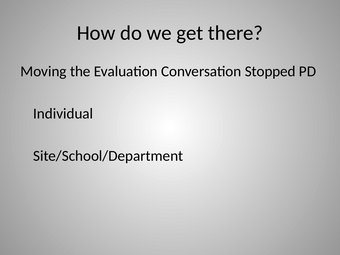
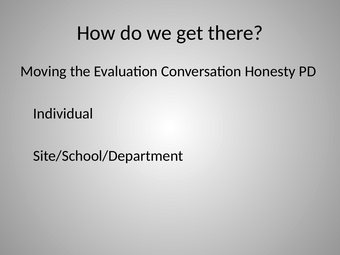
Stopped: Stopped -> Honesty (270, 71)
